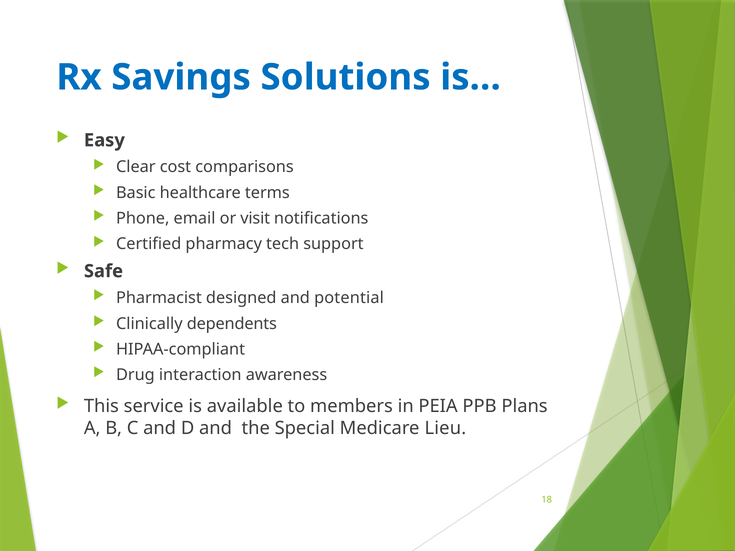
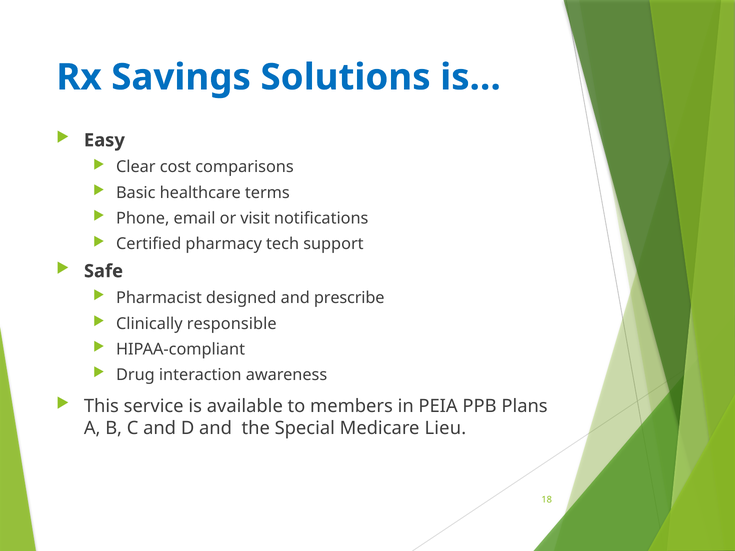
potential: potential -> prescribe (349, 298)
dependents: dependents -> responsible (232, 324)
